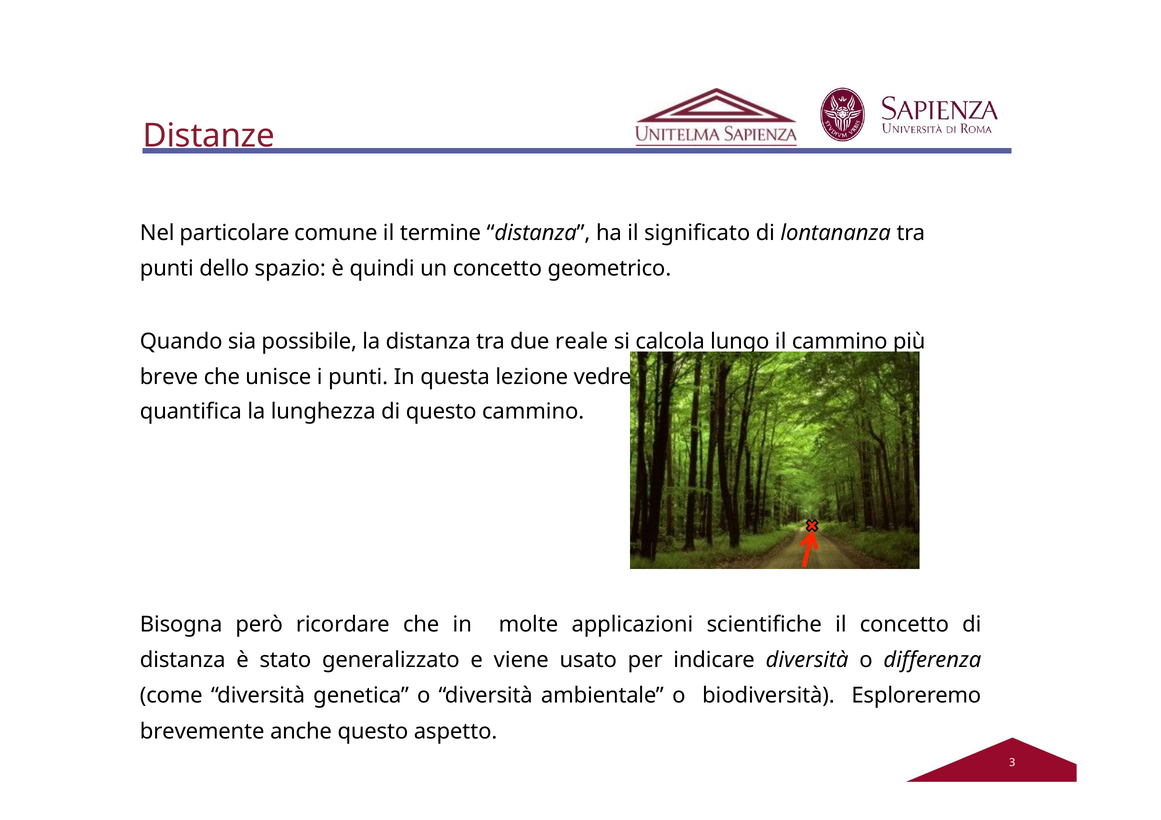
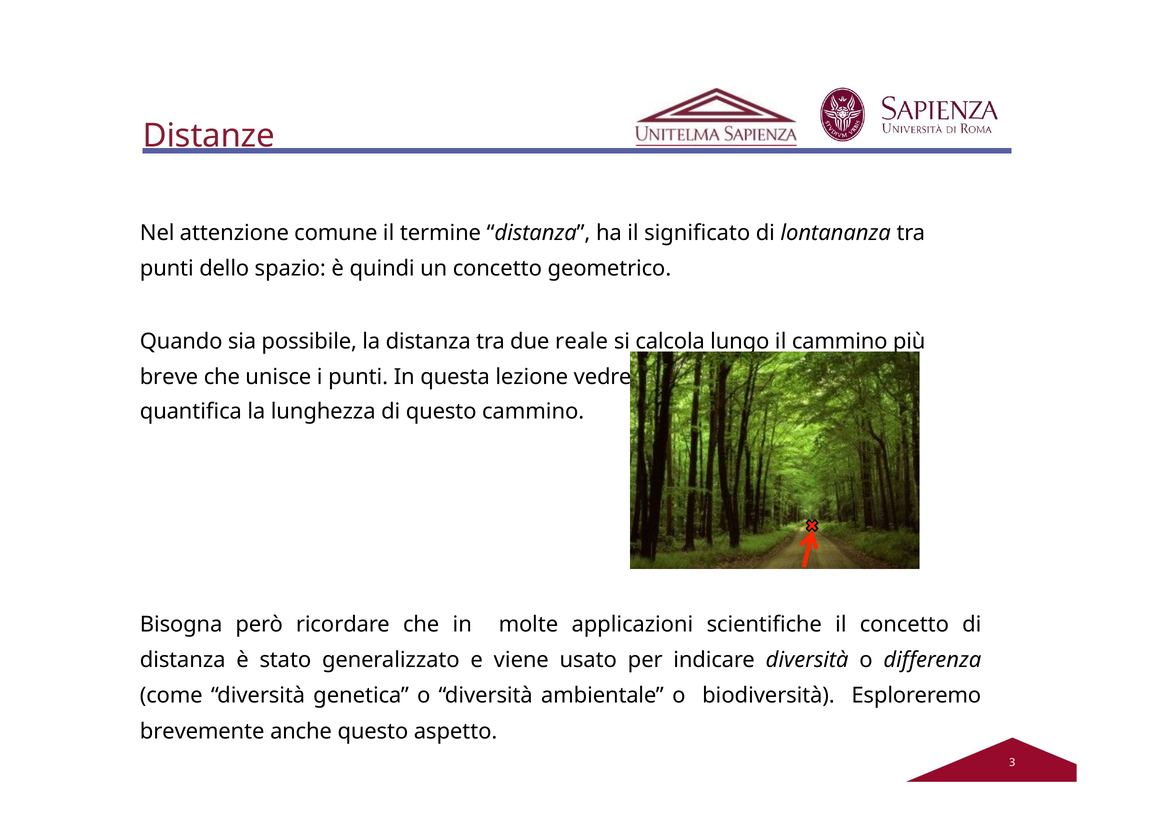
particolare: particolare -> attenzione (234, 233)
